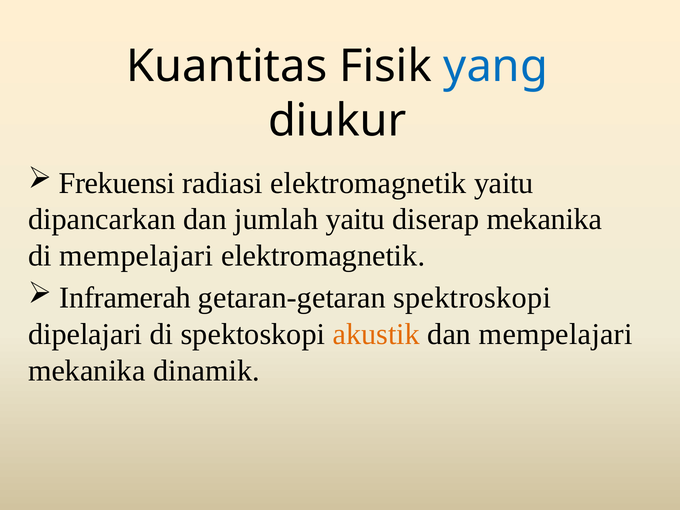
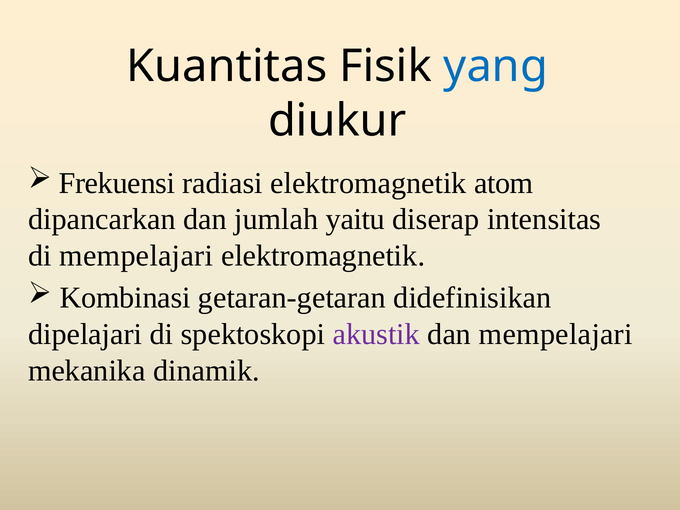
elektromagnetik yaitu: yaitu -> atom (504, 183)
diserap mekanika: mekanika -> intensitas (544, 219)
Inframerah: Inframerah -> Kombinasi (125, 298)
spektroskopi: spektroskopi -> didefinisikan (472, 298)
akustik colour: orange -> purple (376, 334)
